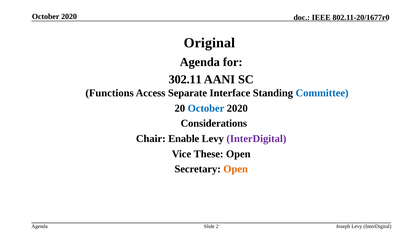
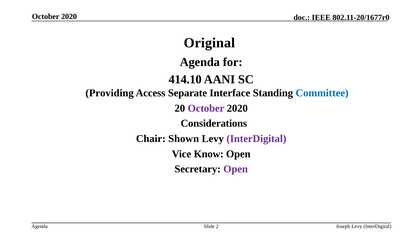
302.11: 302.11 -> 414.10 (185, 79)
Functions: Functions -> Providing (110, 93)
October colour: blue -> purple (206, 108)
Enable: Enable -> Shown (184, 139)
These: These -> Know (209, 154)
Open colour: orange -> purple (236, 169)
